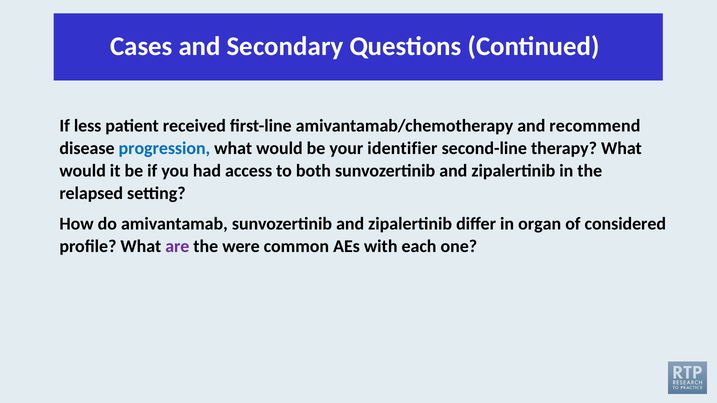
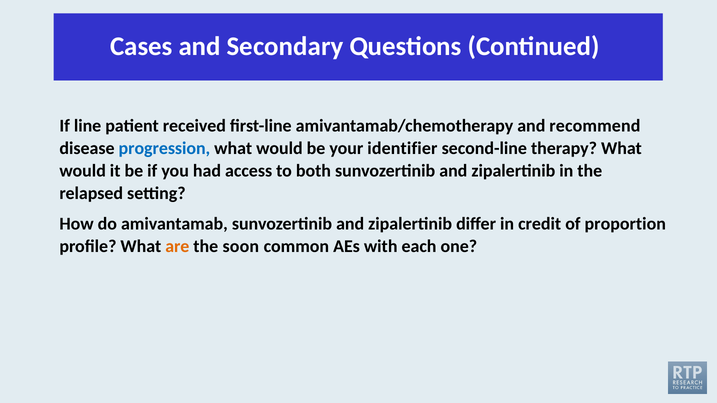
less: less -> line (88, 126)
organ: organ -> credit (540, 224)
considered: considered -> proportion (625, 224)
are colour: purple -> orange (177, 247)
were: were -> soon (241, 247)
